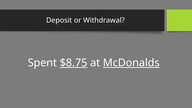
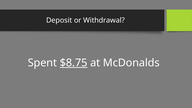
McDonalds underline: present -> none (131, 63)
